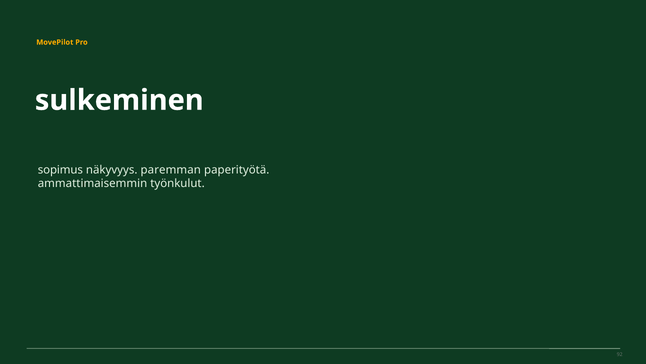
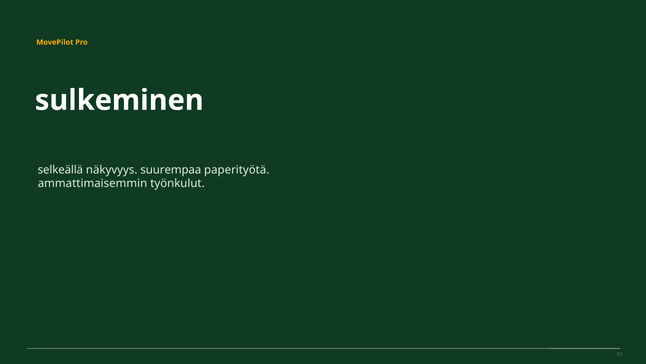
sopimus: sopimus -> selkeällä (60, 170)
paremman: paremman -> suurempaa (171, 170)
